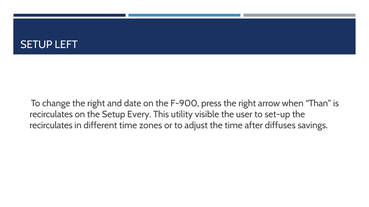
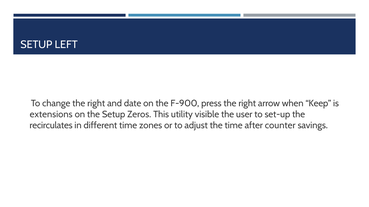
Than: Than -> Keep (318, 104)
recirculates: recirculates -> extensions (51, 115)
Every: Every -> Zeros (139, 115)
diffuses: diffuses -> counter (280, 126)
